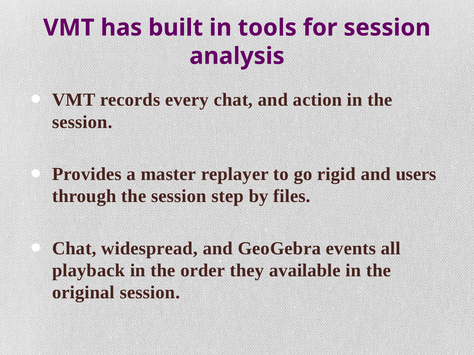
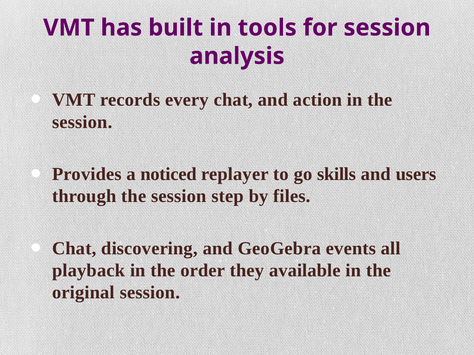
master: master -> noticed (169, 174)
rigid: rigid -> skills (337, 174)
widespread: widespread -> discovering (149, 249)
